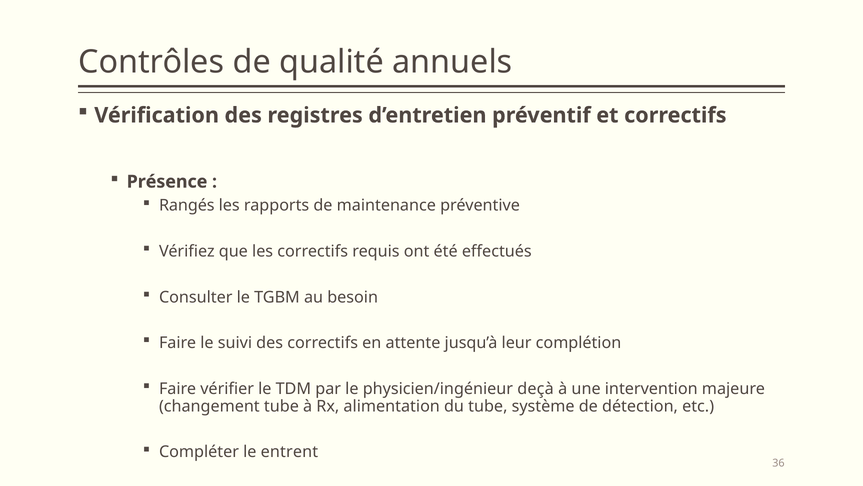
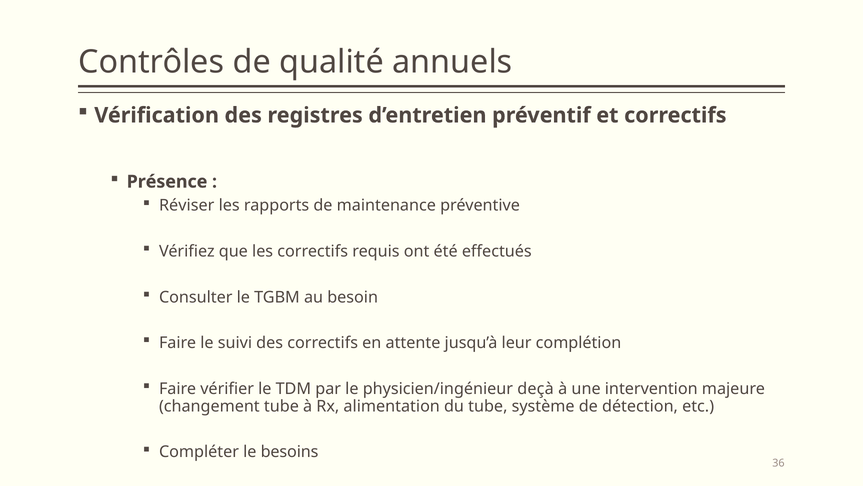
Rangés: Rangés -> Réviser (187, 205)
entrent: entrent -> besoins (290, 452)
